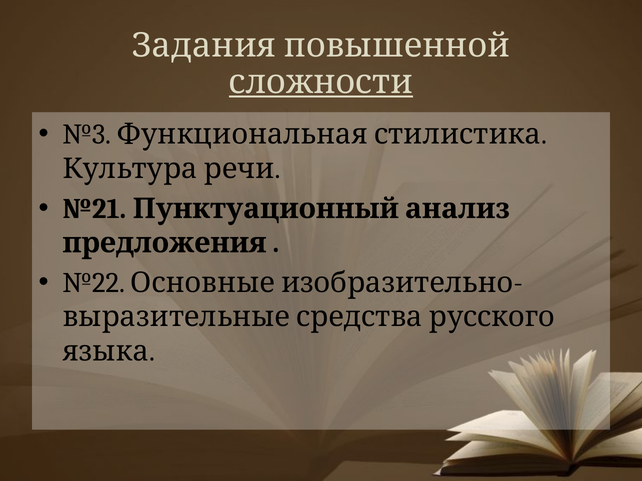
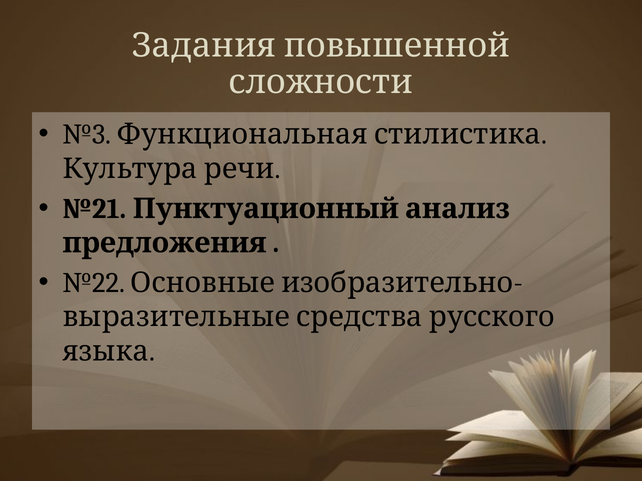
сложности underline: present -> none (321, 82)
